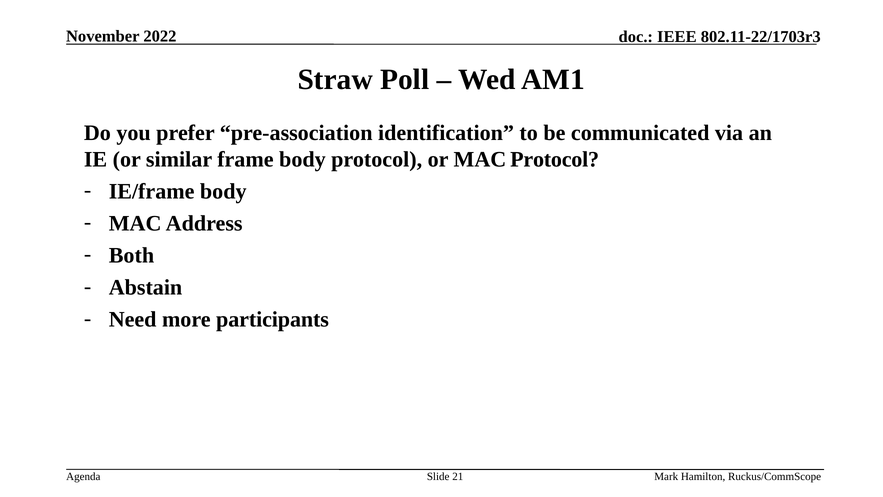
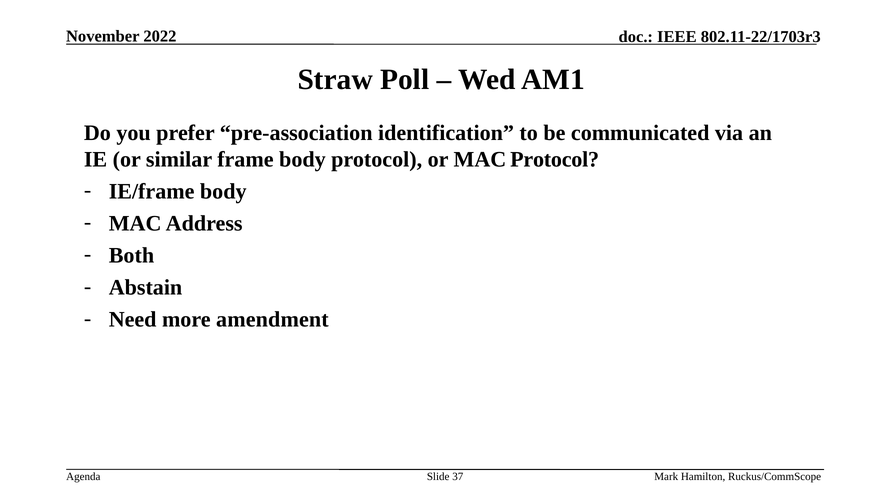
participants: participants -> amendment (272, 319)
21: 21 -> 37 (458, 476)
